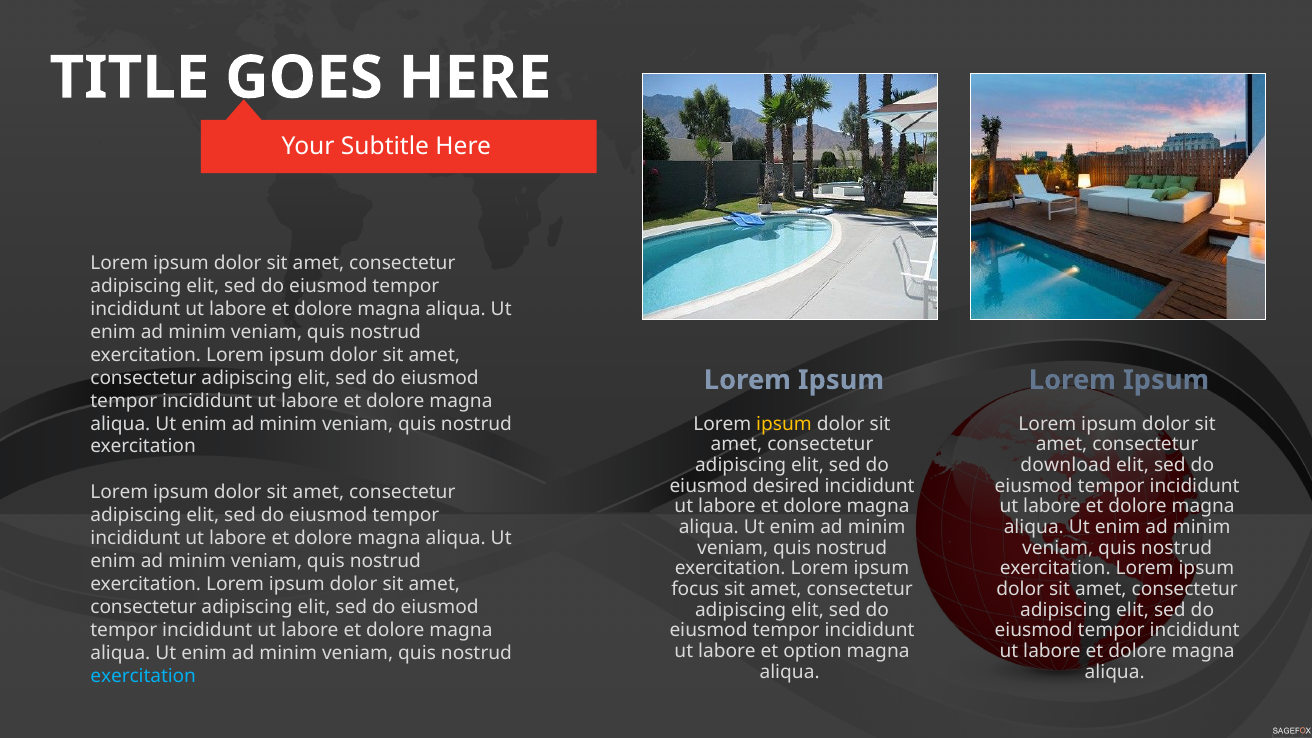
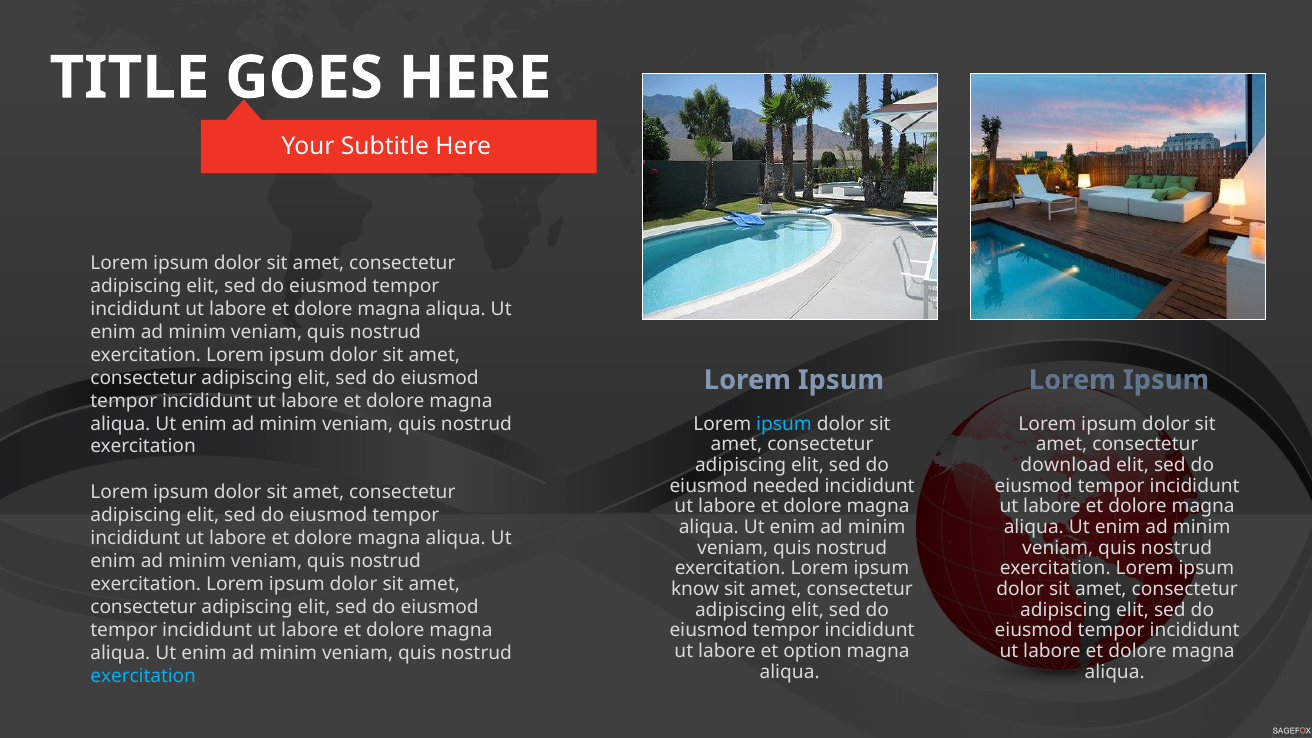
ipsum colour: yellow -> light blue (784, 424)
desired: desired -> needed (786, 486)
focus: focus -> know (695, 589)
